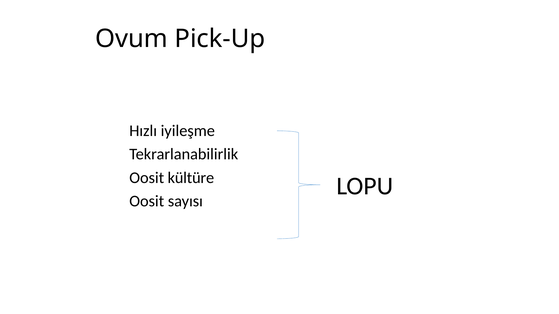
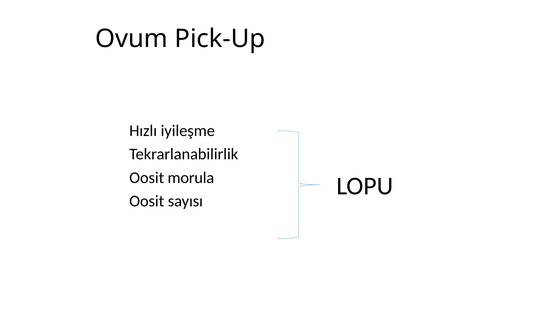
kültüre: kültüre -> morula (191, 178)
